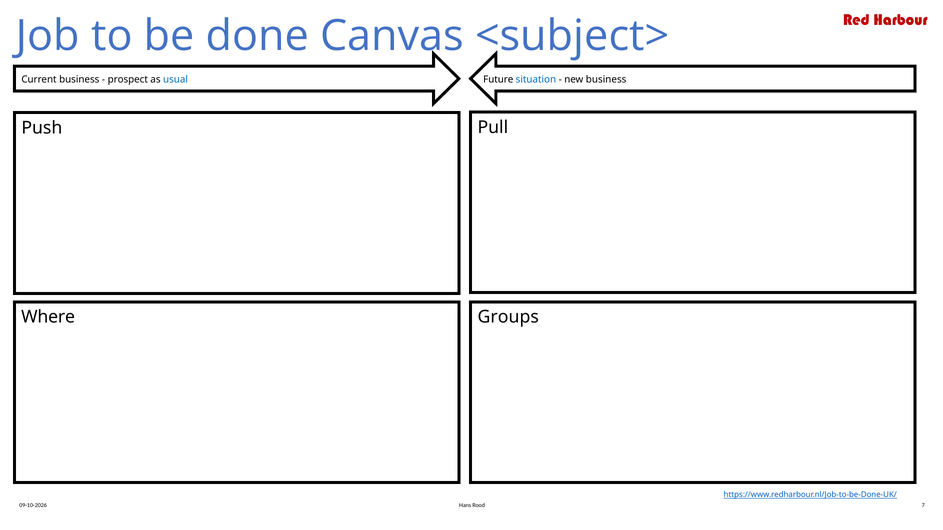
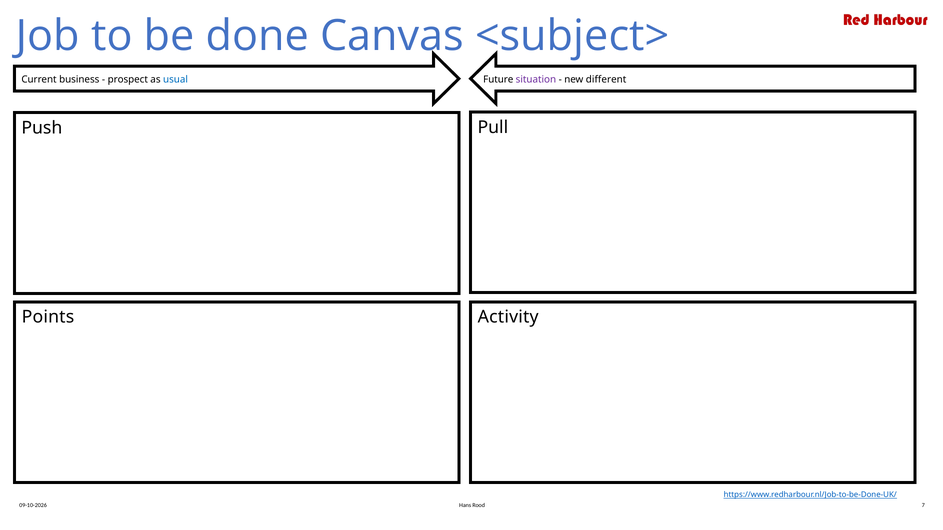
situation colour: blue -> purple (536, 79)
new business: business -> different (606, 79)
Where: Where -> Points (48, 317)
Groups: Groups -> Activity (508, 317)
